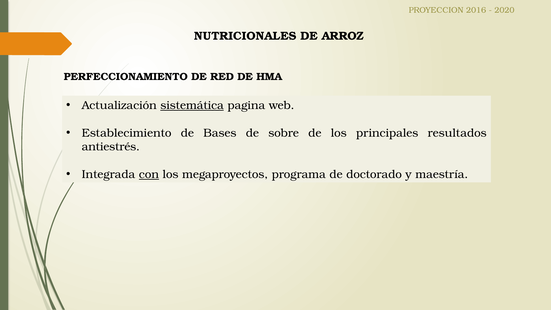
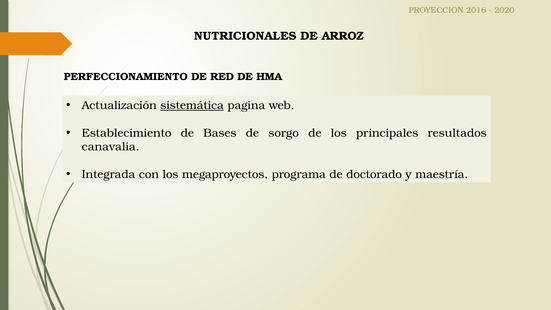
sobre: sobre -> sorgo (284, 133)
antiestrés: antiestrés -> canavalia (111, 147)
con underline: present -> none (149, 174)
